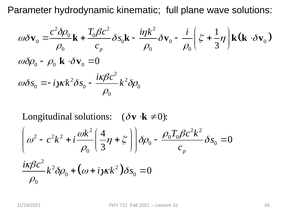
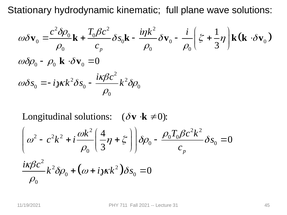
Parameter: Parameter -> Stationary (30, 10)
